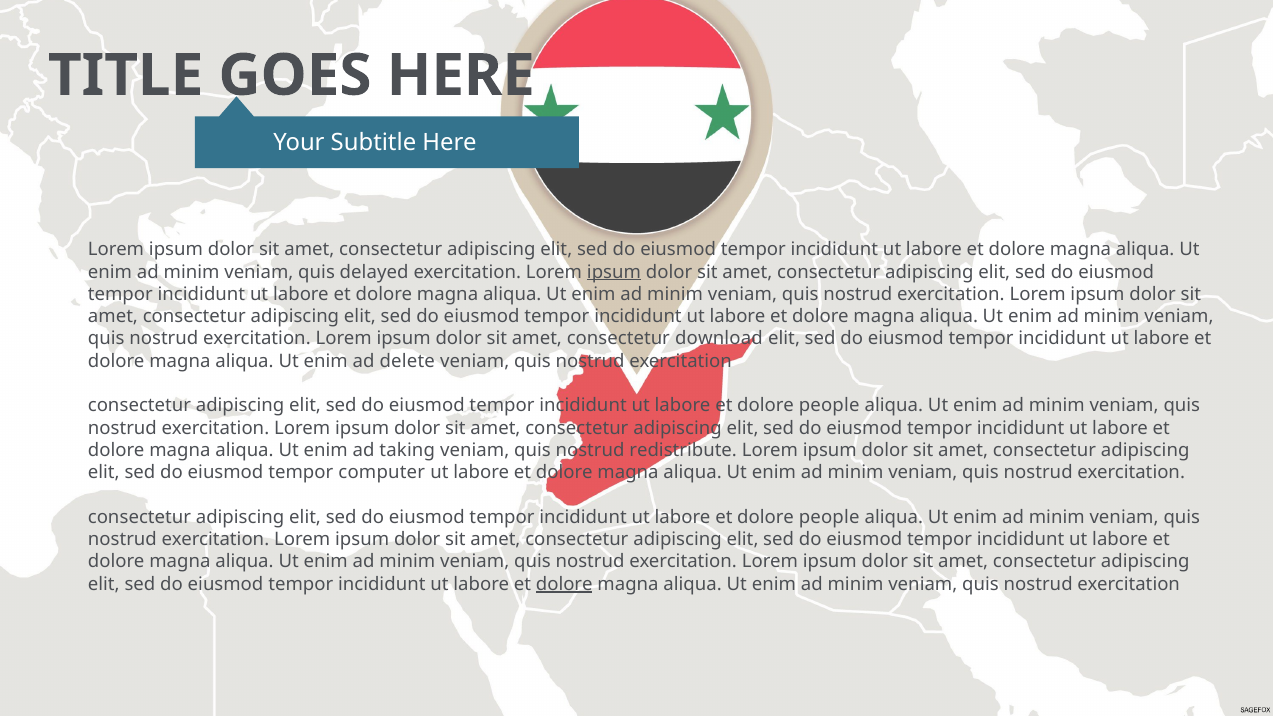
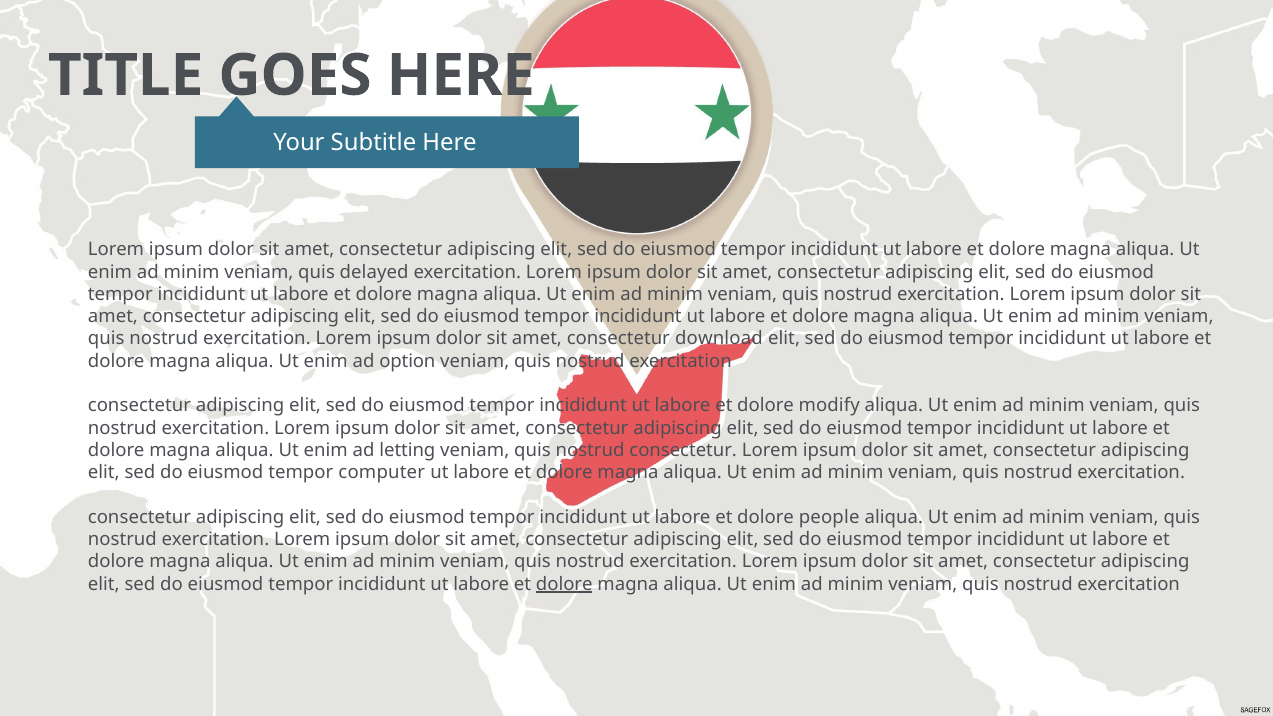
ipsum underline: present -> none (614, 272)
delete: delete -> option (407, 361)
people: people -> modify (829, 406)
taking: taking -> letting (407, 450)
nostrud redistribute: redistribute -> consectetur (683, 450)
